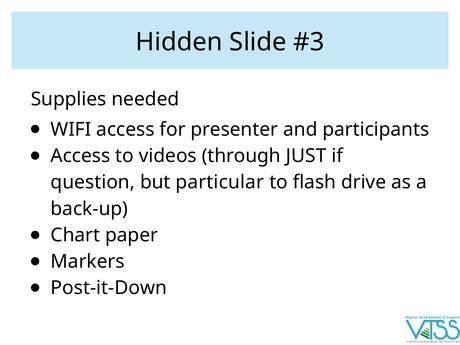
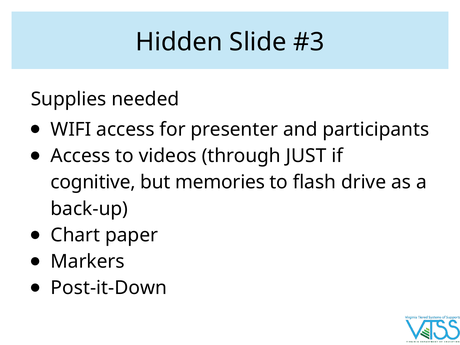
question: question -> cognitive (93, 182)
particular: particular -> memories (220, 182)
